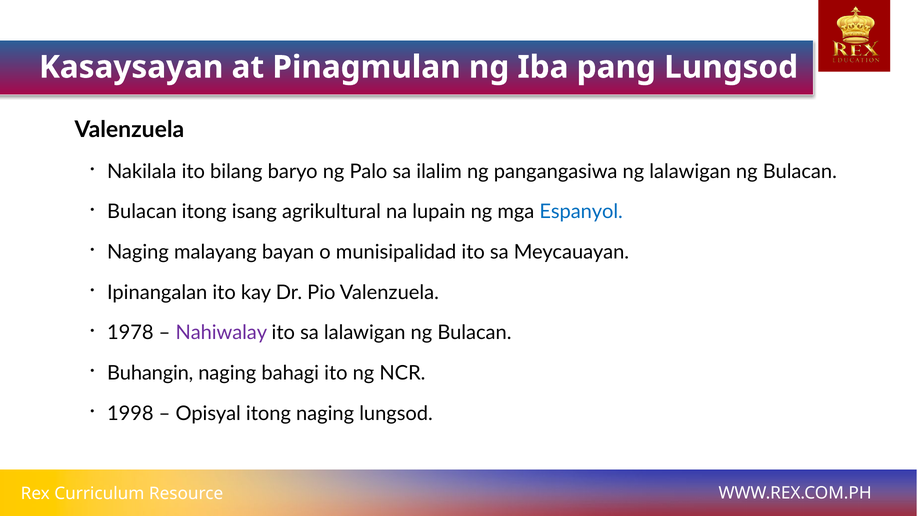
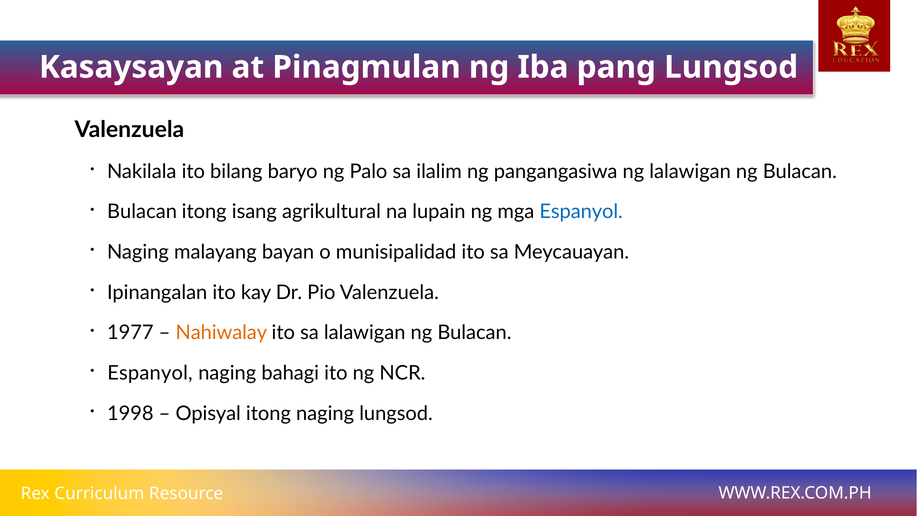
1978: 1978 -> 1977 (130, 333)
Nahiwalay colour: purple -> orange (221, 333)
Buhangin: Buhangin -> Espanyol (150, 373)
